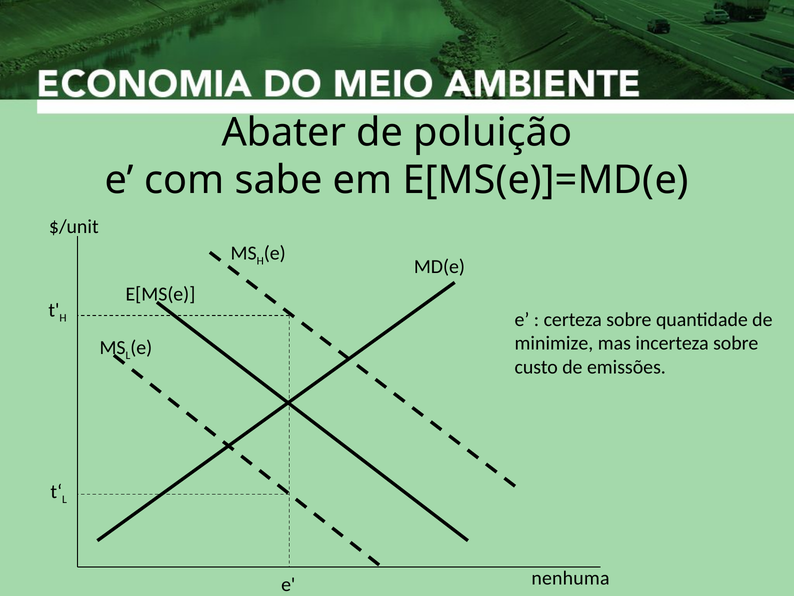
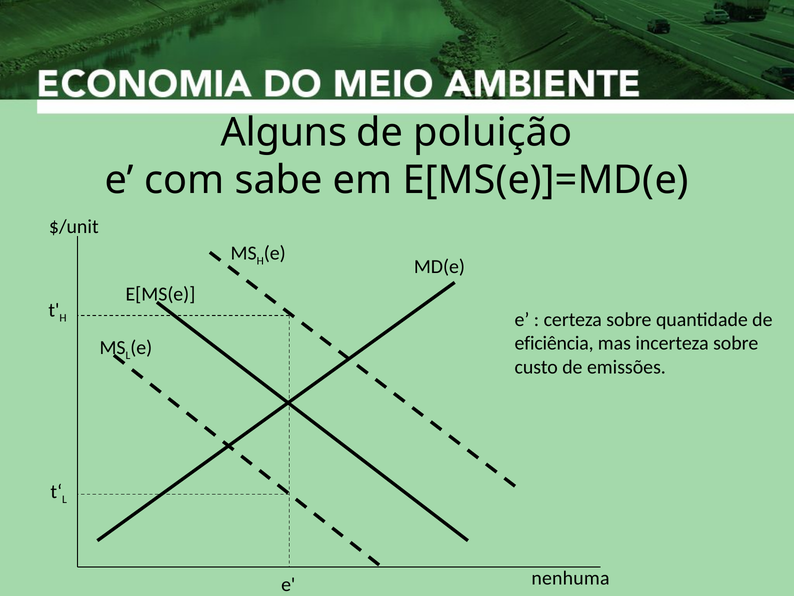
Abater: Abater -> Alguns (284, 133)
minimize: minimize -> eficiência (554, 343)
